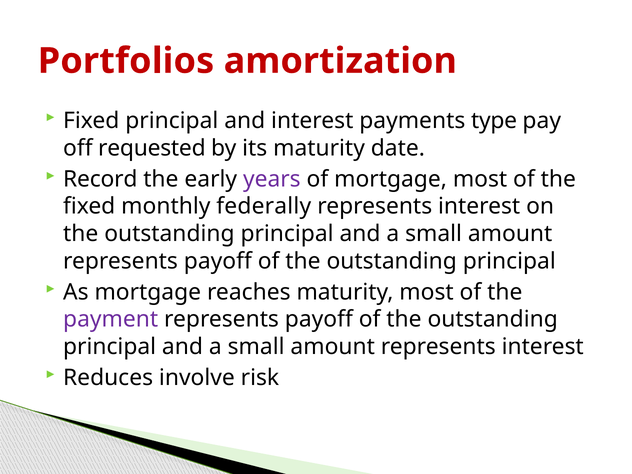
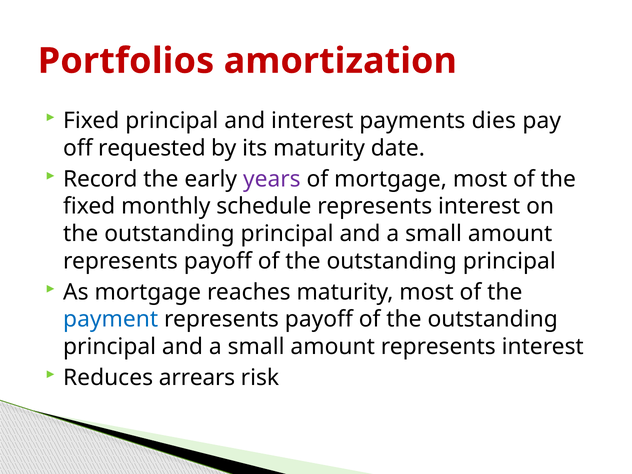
type: type -> dies (494, 121)
federally: federally -> schedule (264, 206)
payment colour: purple -> blue (111, 319)
involve: involve -> arrears (197, 378)
